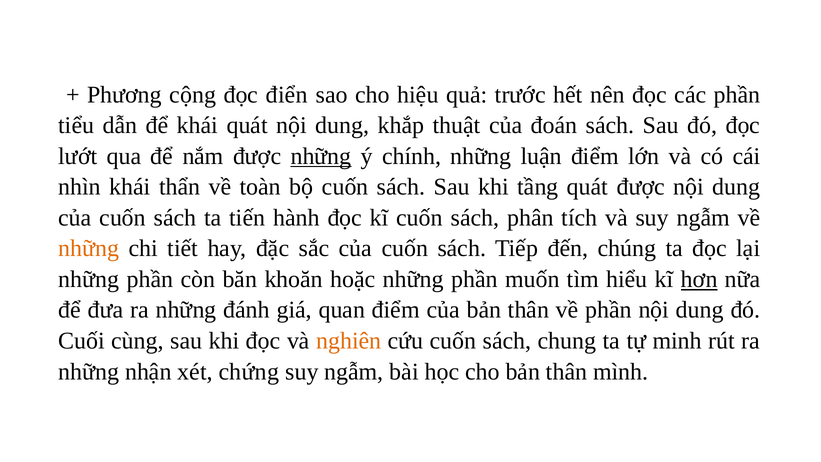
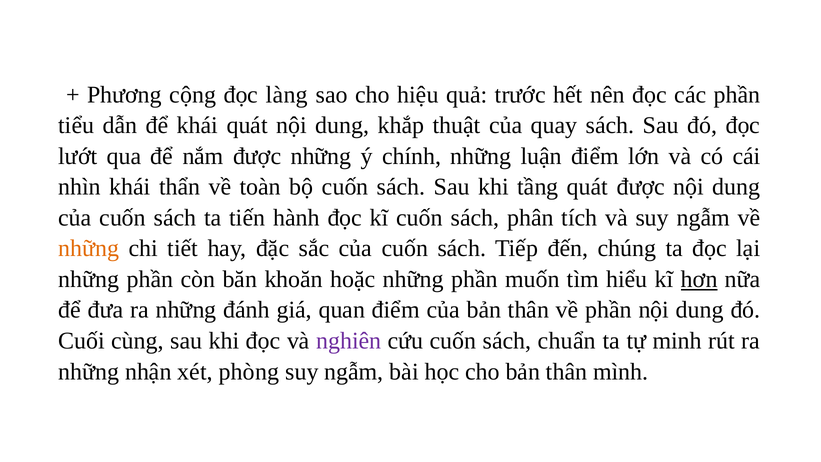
điển: điển -> làng (287, 95)
đoán: đoán -> quay (554, 125)
những underline: present -> none (321, 156)
nghiên colour: orange -> purple (349, 341)
chung: chung -> chuẩn (567, 341)
chứng: chứng -> phòng (249, 371)
